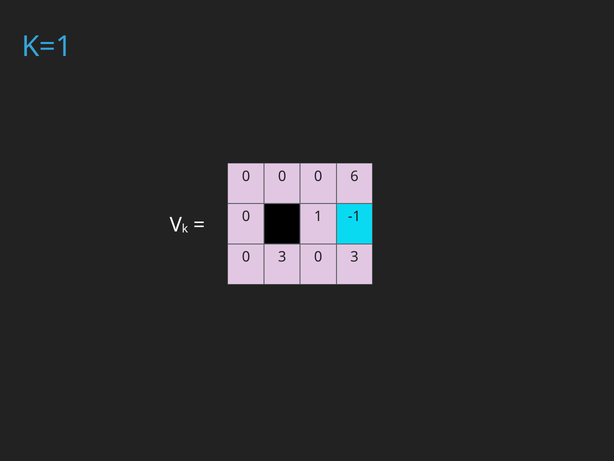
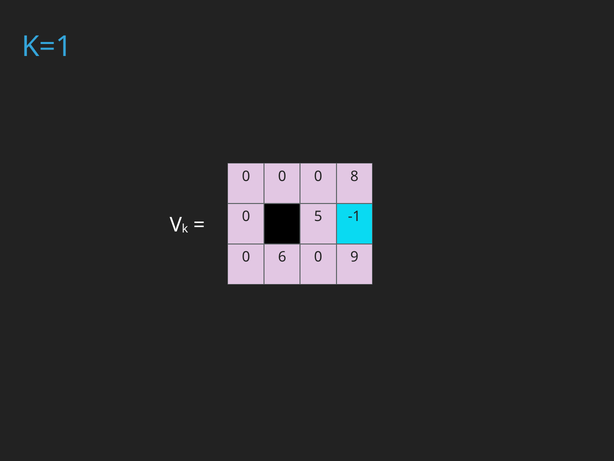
6: 6 -> 8 (354, 176)
1: 1 -> 5 (318, 216)
3: 3 -> 6 (282, 256)
3: 3 -> 9 (354, 256)
